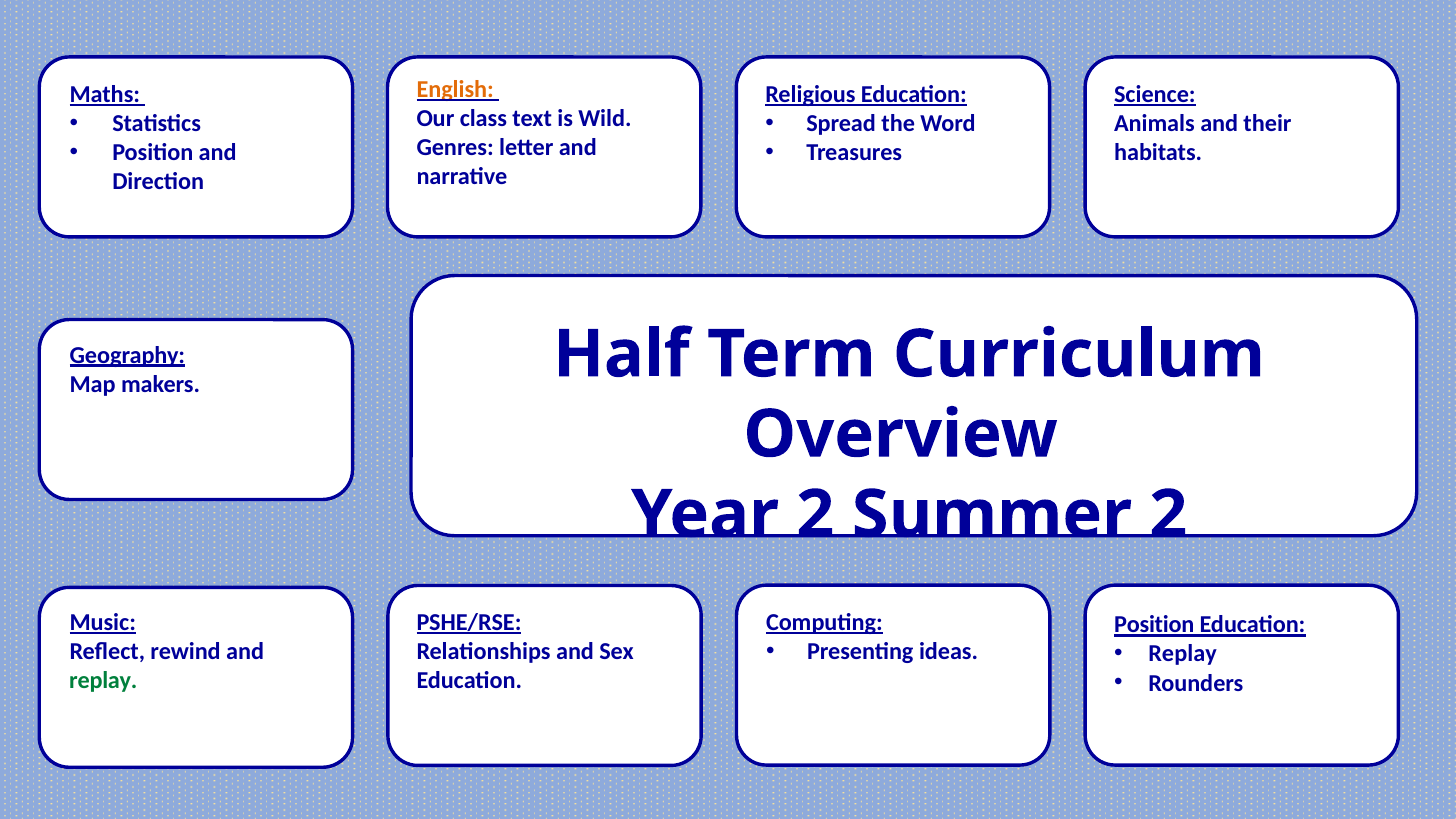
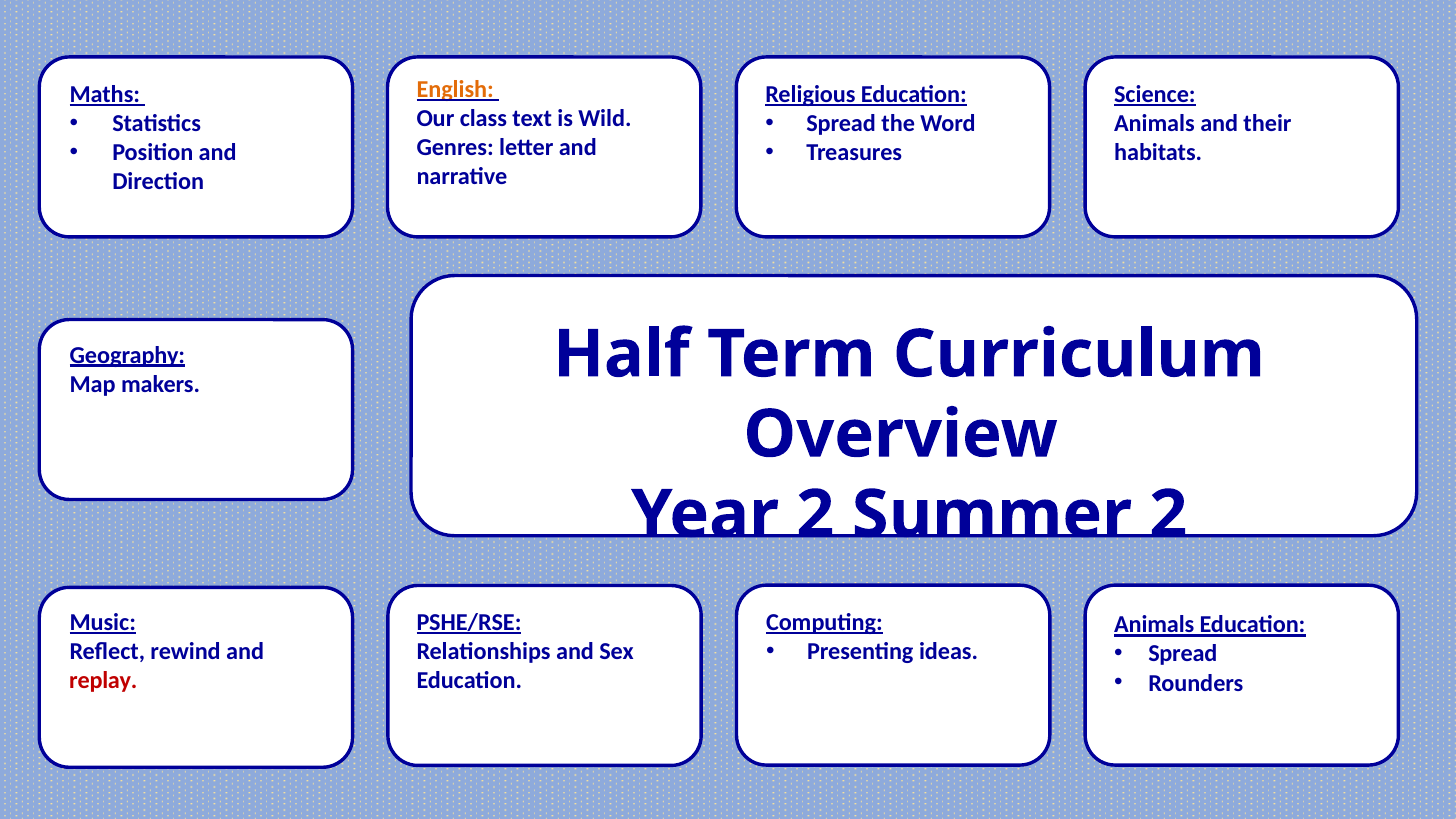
Position: Position -> Animals (1154, 625)
Replay: Replay -> Spread (1183, 654)
replay colour: green -> red (103, 681)
